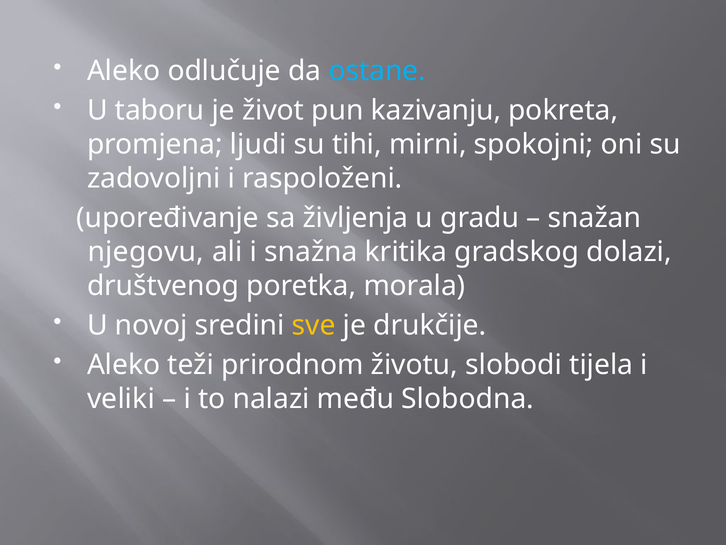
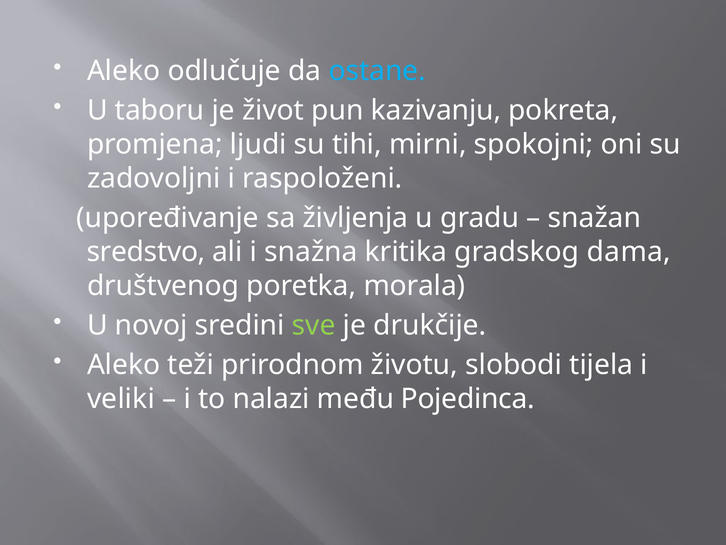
njegovu: njegovu -> sredstvo (146, 252)
dolazi: dolazi -> dama (629, 252)
sve colour: yellow -> light green (314, 325)
Slobodna: Slobodna -> Pojedinca (468, 399)
